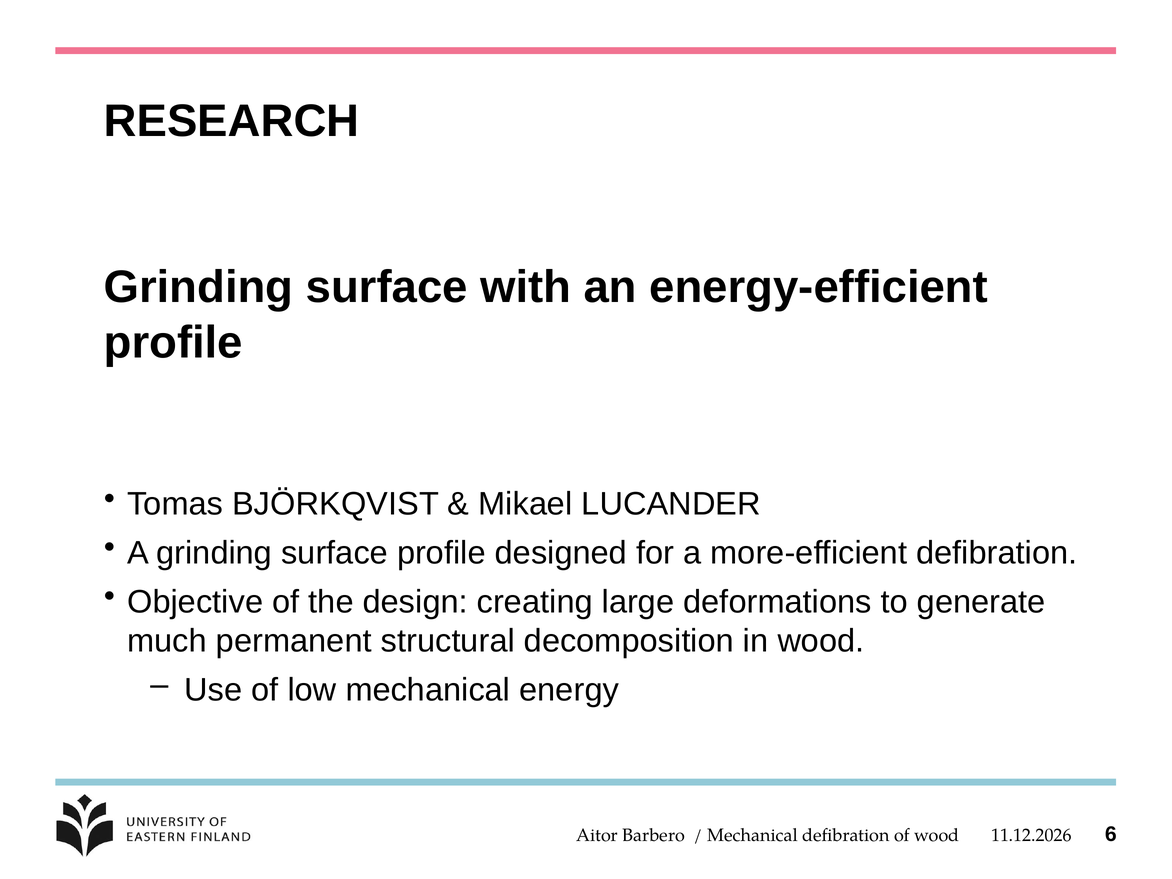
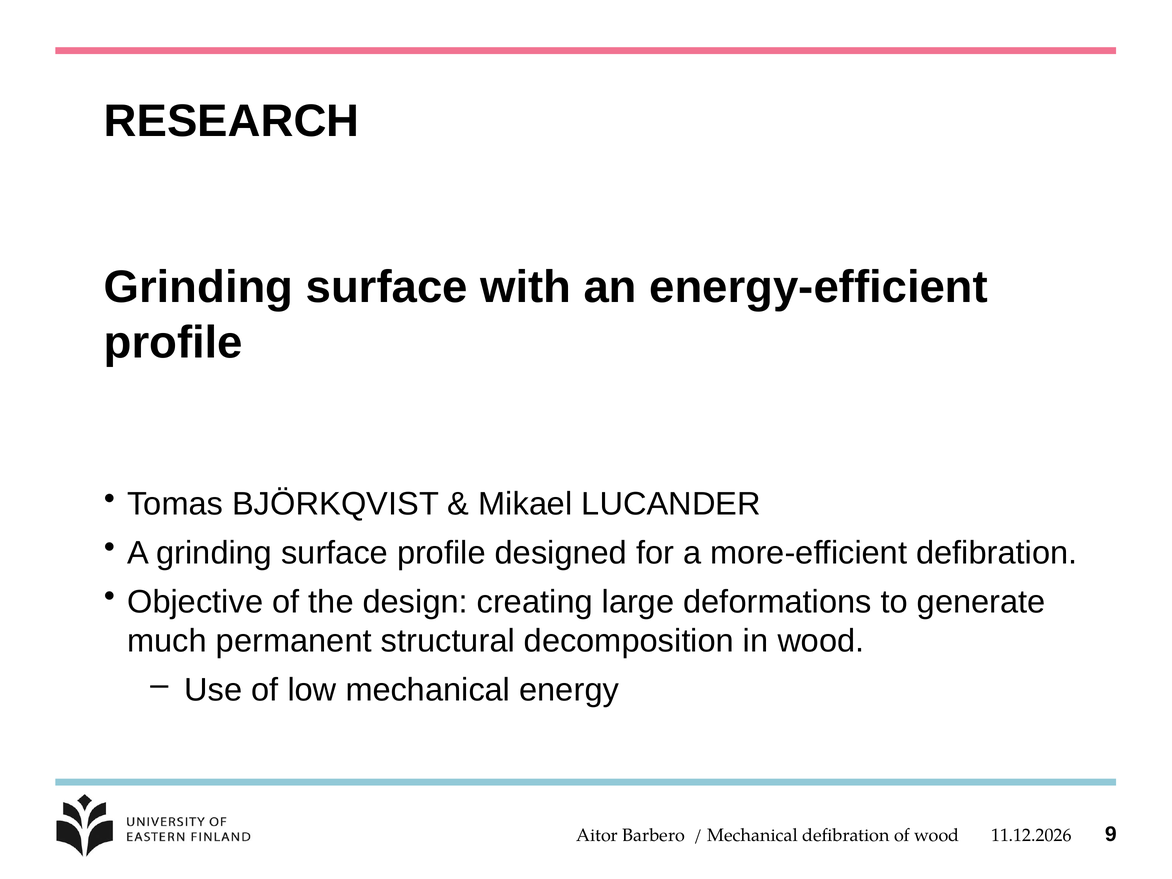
6: 6 -> 9 (1111, 834)
